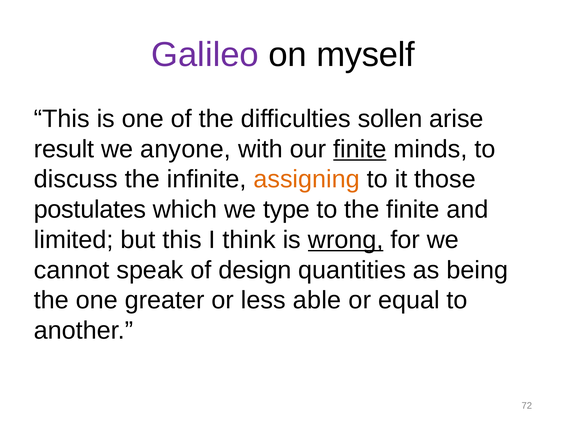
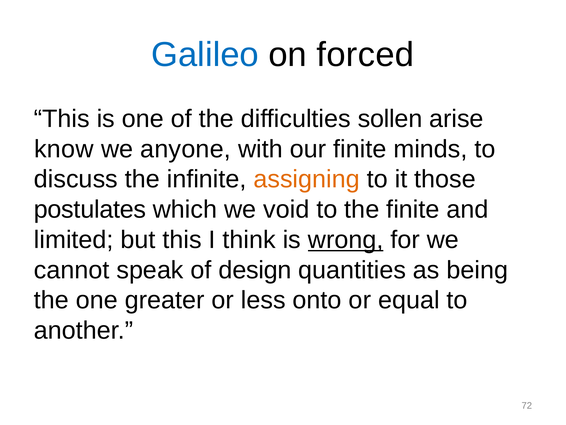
Galileo colour: purple -> blue (205, 55)
myself: myself -> forced (365, 55)
result: result -> know (64, 149)
finite underline: present -> none (360, 149)
type: type -> void (286, 209)
able: able -> onto (317, 300)
